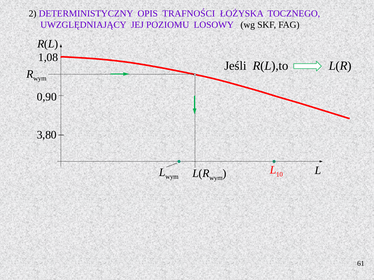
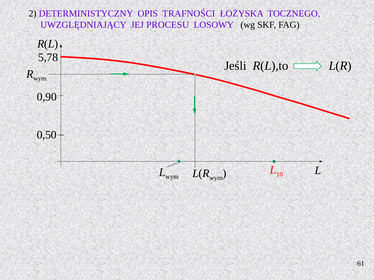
POZIOMU: POZIOMU -> PROCESU (168, 25)
1,08: 1,08 -> 5,78 (48, 58)
3,80: 3,80 -> 0,50 (47, 135)
